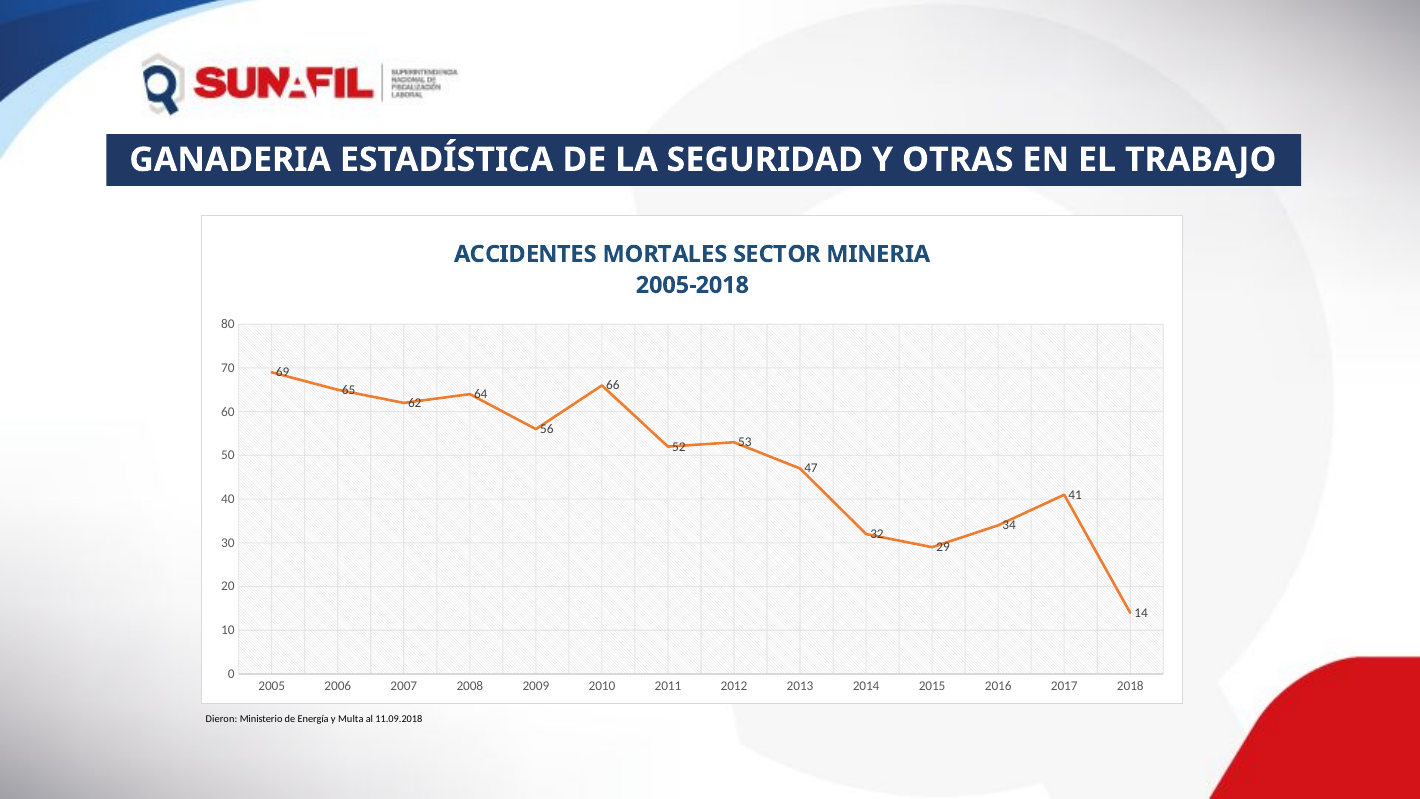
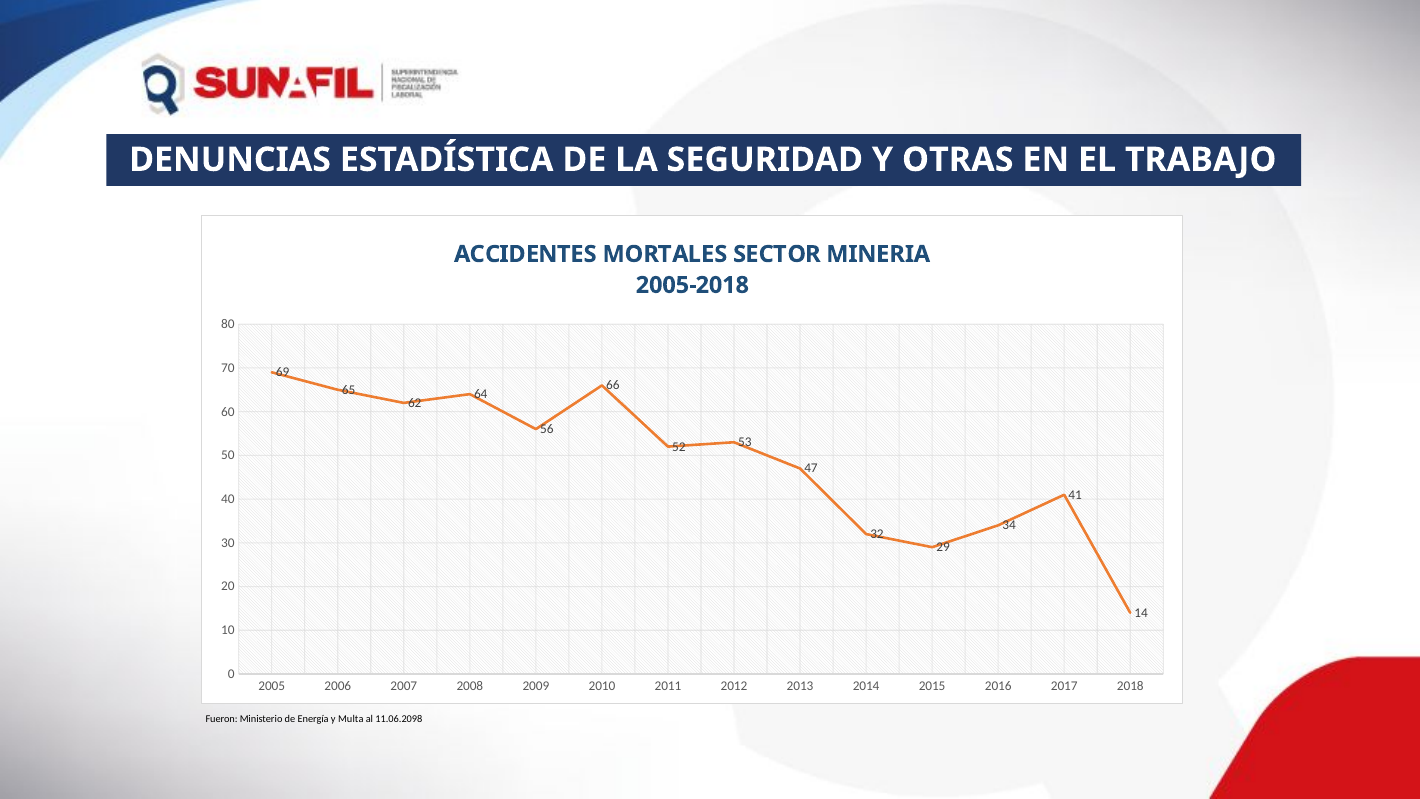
GANADERIA: GANADERIA -> DENUNCIAS (230, 160)
Dieron: Dieron -> Fueron (222, 719)
11.09.2018: 11.09.2018 -> 11.06.2098 (399, 719)
